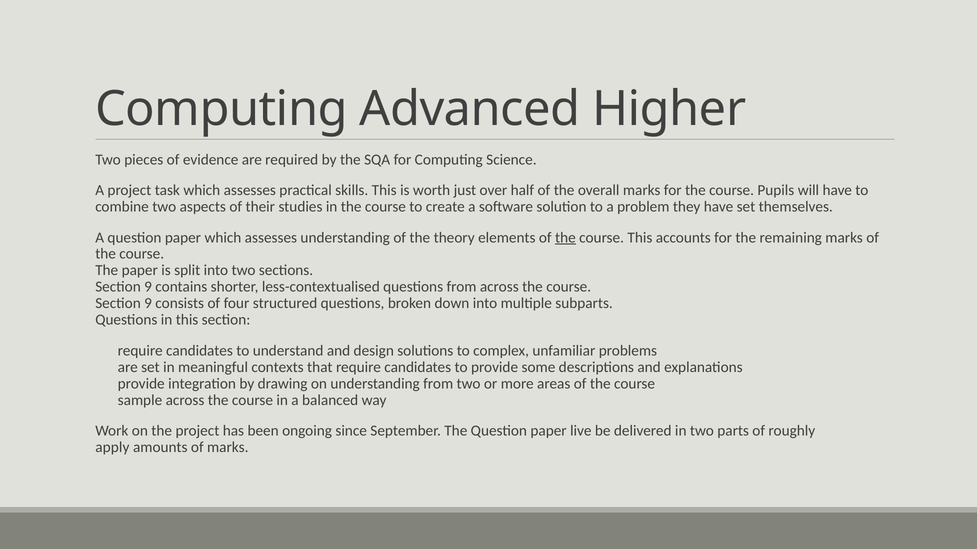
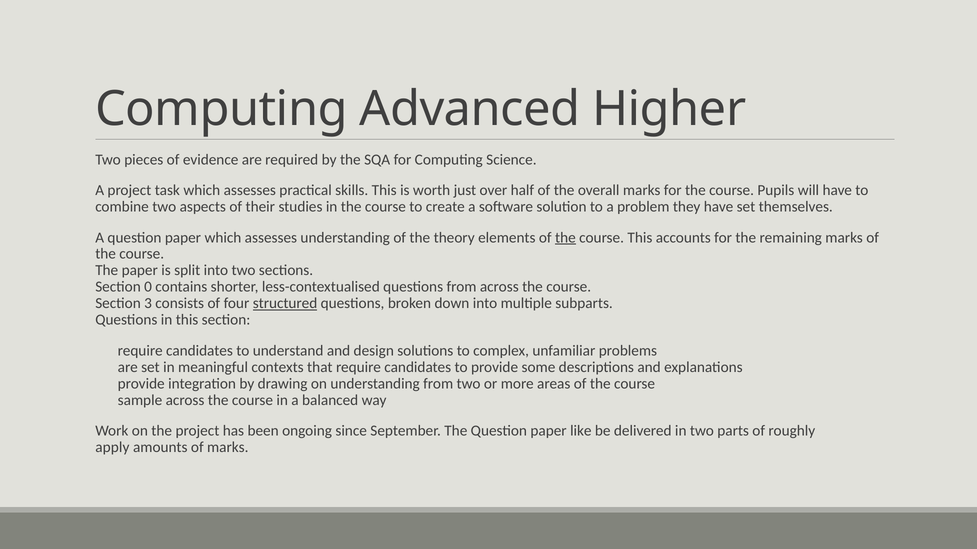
9: 9 -> 0 (148, 287)
9: 9 -> 3 (148, 304)
structured underline: none -> present (285, 304)
live: live -> like (581, 431)
